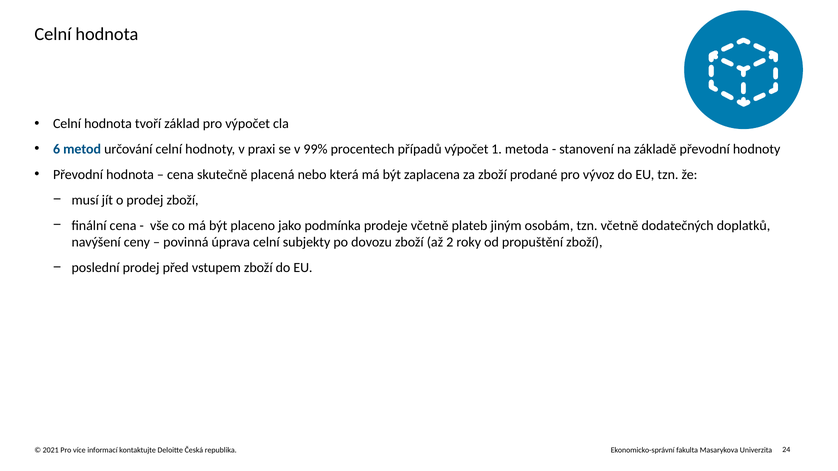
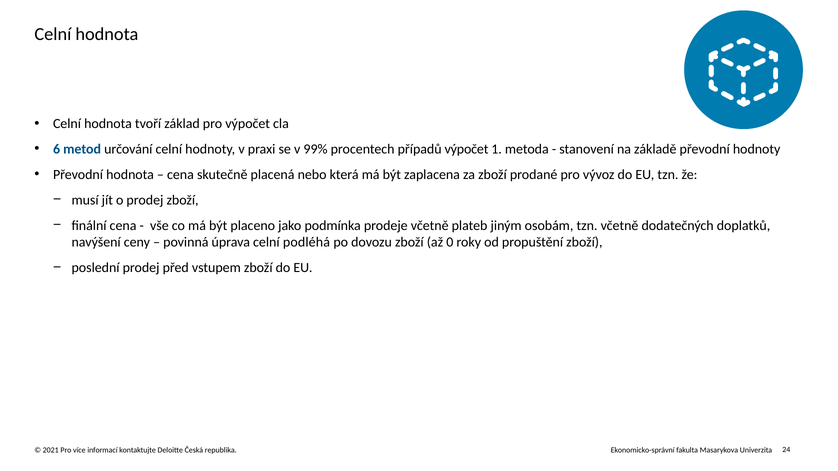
subjekty: subjekty -> podléhá (306, 243)
2: 2 -> 0 (450, 243)
